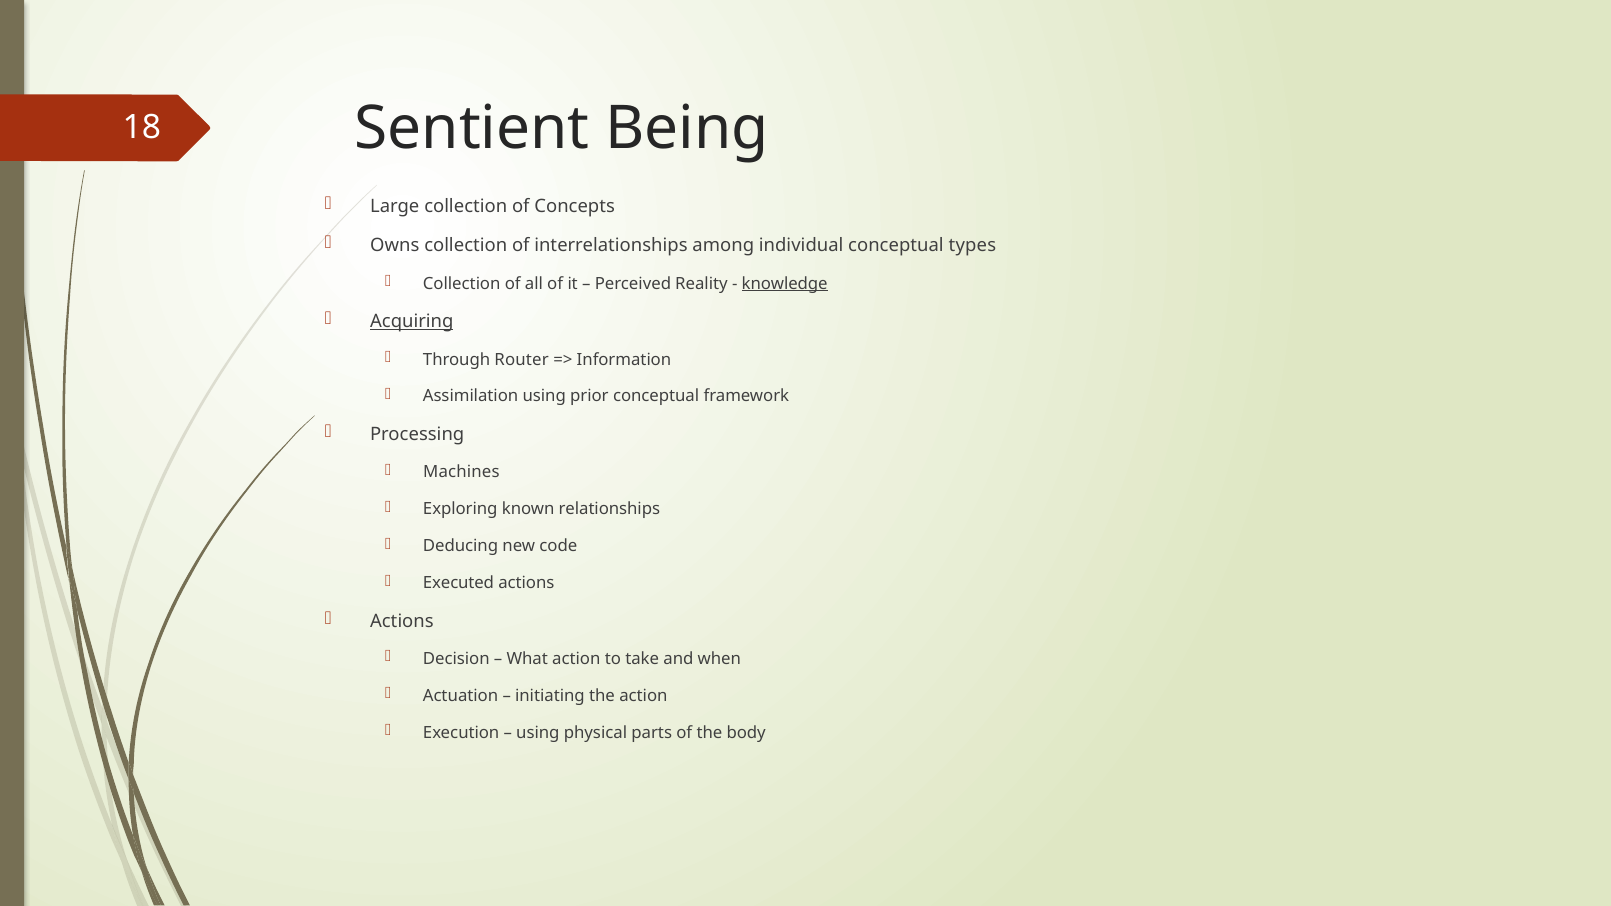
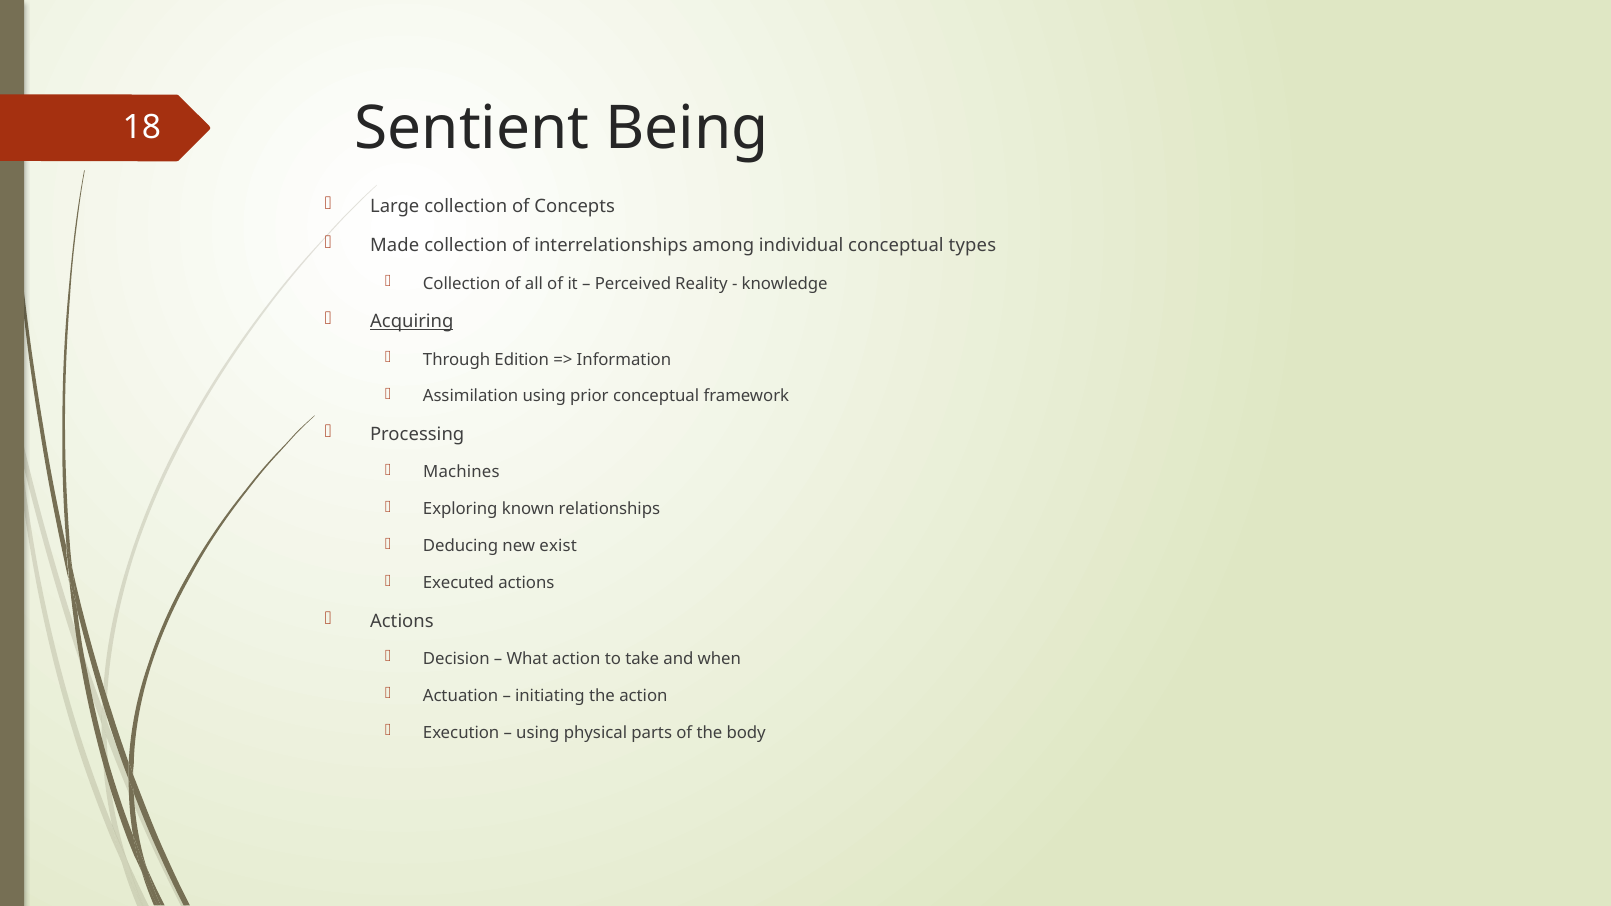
Owns: Owns -> Made (395, 246)
knowledge underline: present -> none (785, 284)
Router: Router -> Edition (522, 360)
code: code -> exist (558, 546)
